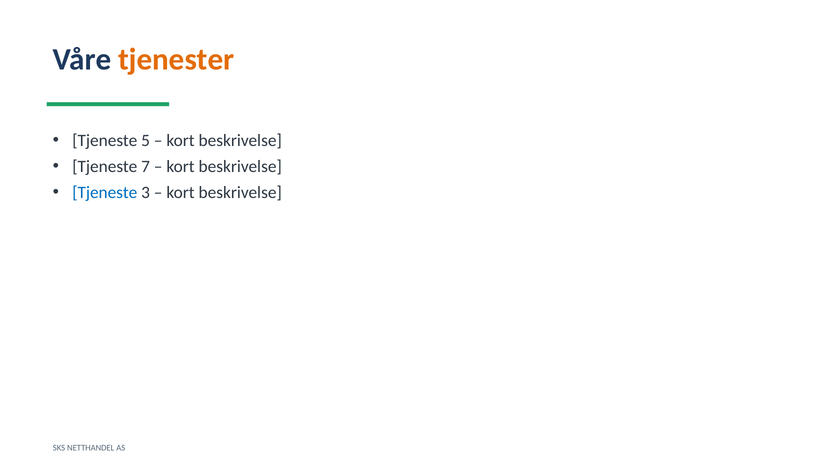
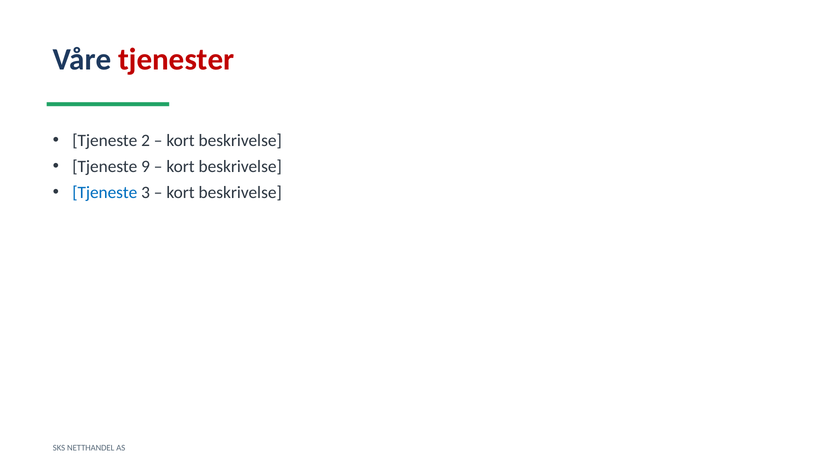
tjenester colour: orange -> red (176, 59)
5: 5 -> 2 (146, 141)
7: 7 -> 9 (146, 167)
